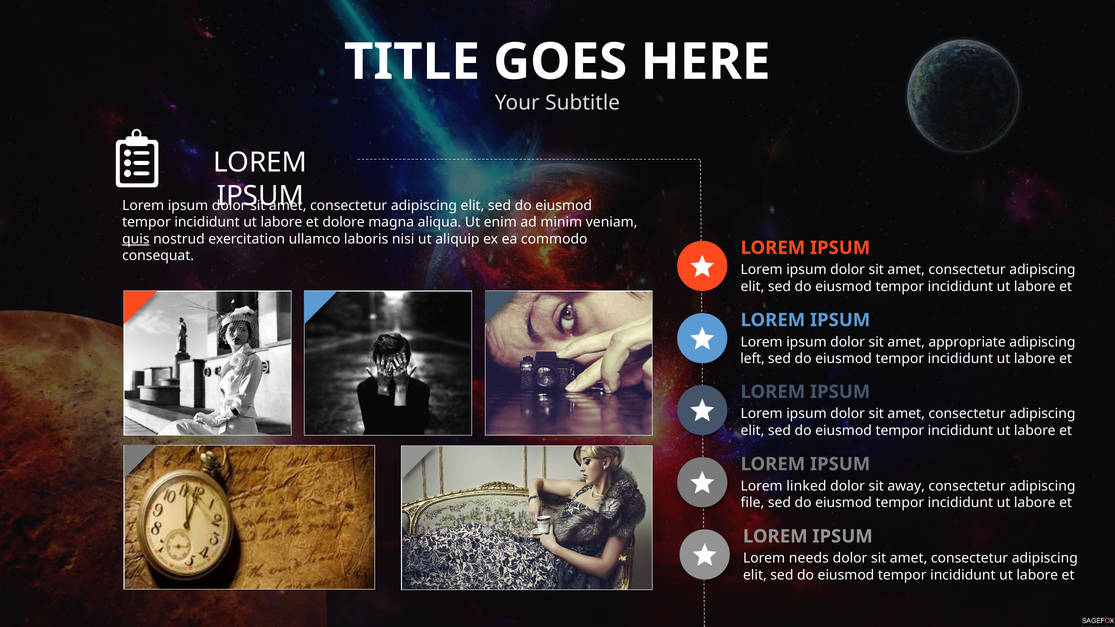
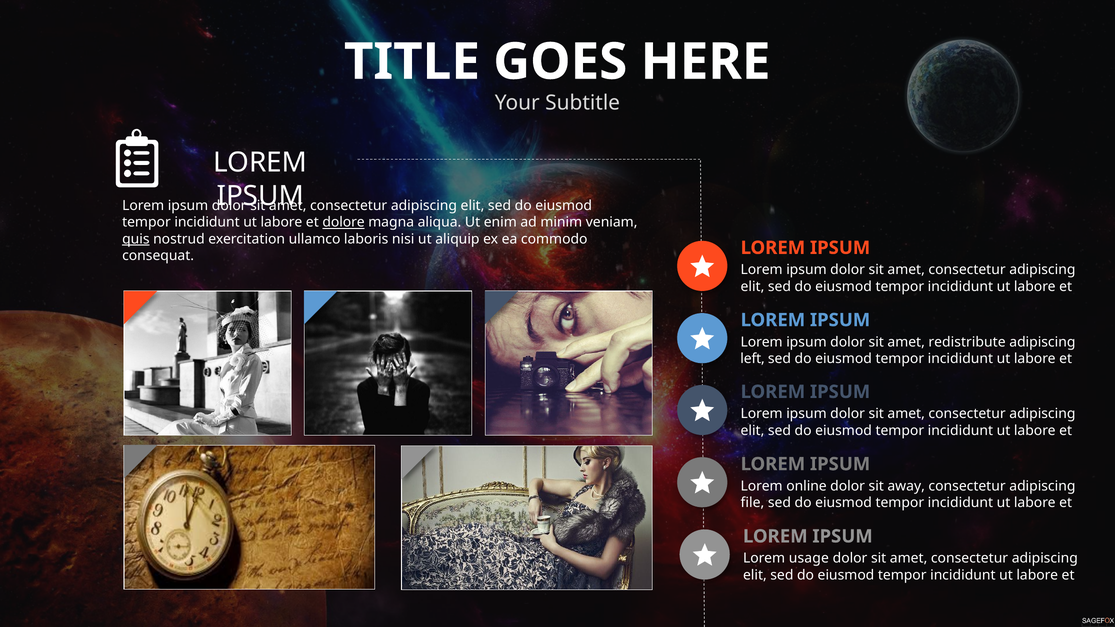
dolore underline: none -> present (344, 222)
appropriate: appropriate -> redistribute (967, 342)
linked: linked -> online (806, 486)
needs: needs -> usage (809, 558)
